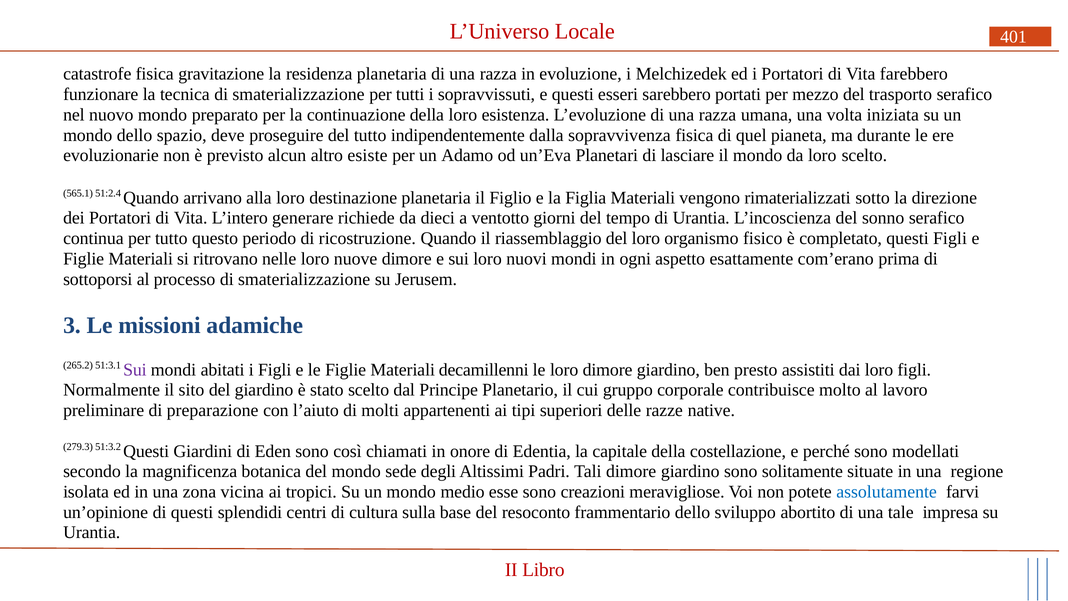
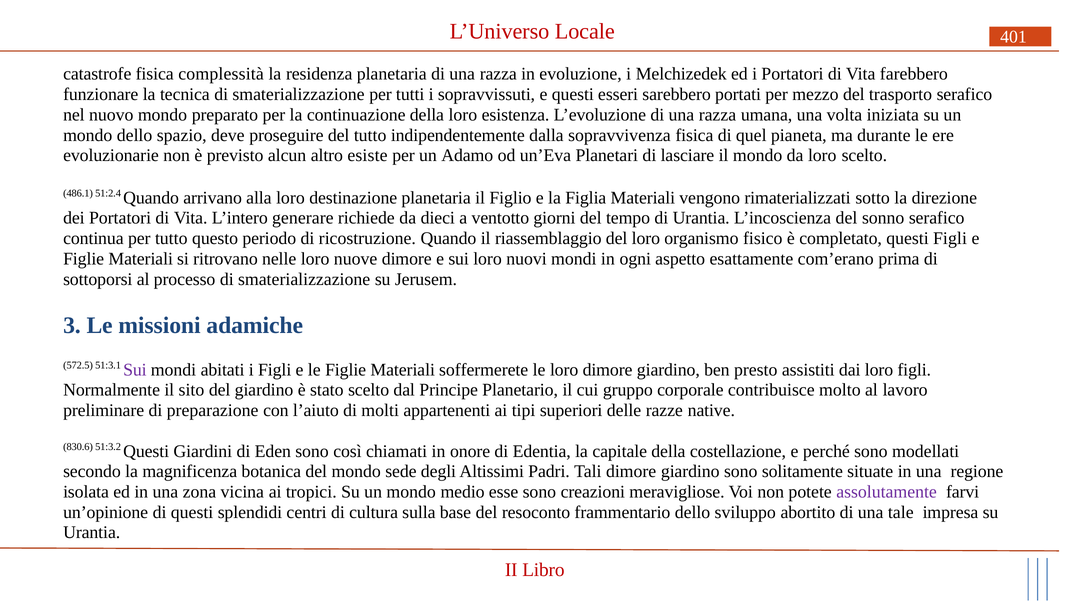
gravitazione: gravitazione -> complessità (221, 74)
565.1: 565.1 -> 486.1 (78, 193)
265.2: 265.2 -> 572.5 (78, 366)
decamillenni: decamillenni -> soffermerete (484, 370)
279.3: 279.3 -> 830.6 (78, 447)
assolutamente colour: blue -> purple (887, 492)
